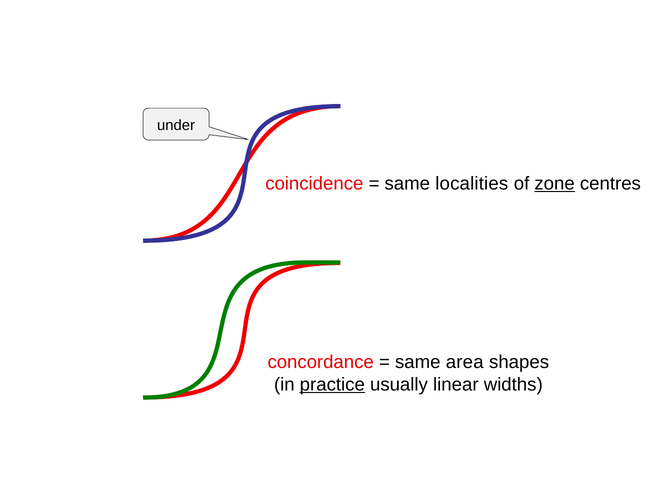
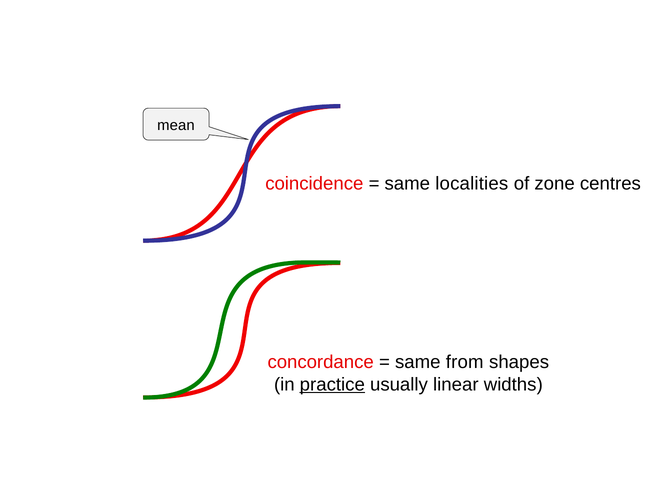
under: under -> mean (176, 125)
zone underline: present -> none (555, 183)
area: area -> from (465, 362)
